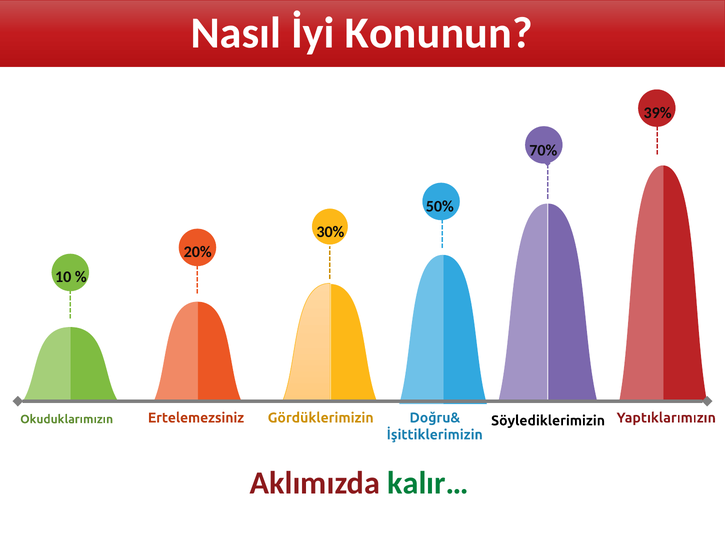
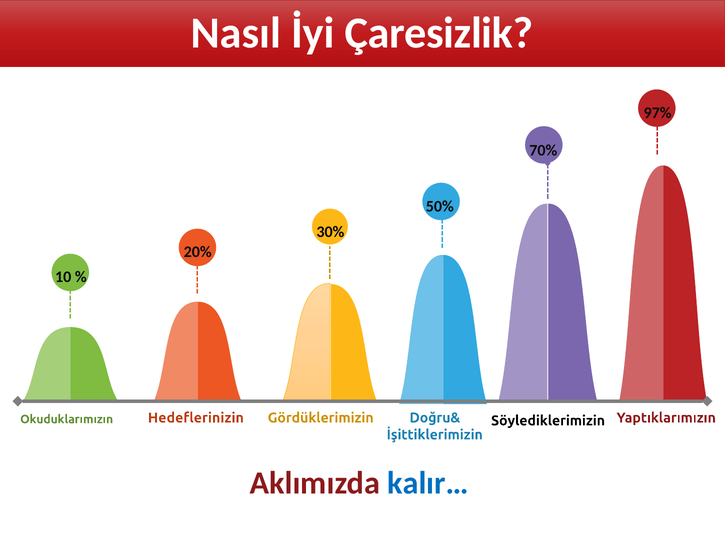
Konunun: Konunun -> Çaresizlik (439, 33)
39%: 39% -> 97% (658, 113)
Ertelemezsiniz: Ertelemezsiniz -> Hedeflerinizin (196, 418)
kalır… colour: green -> blue (428, 483)
